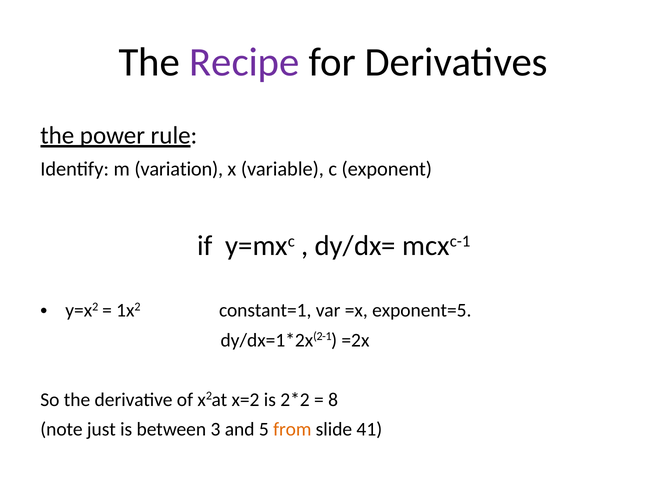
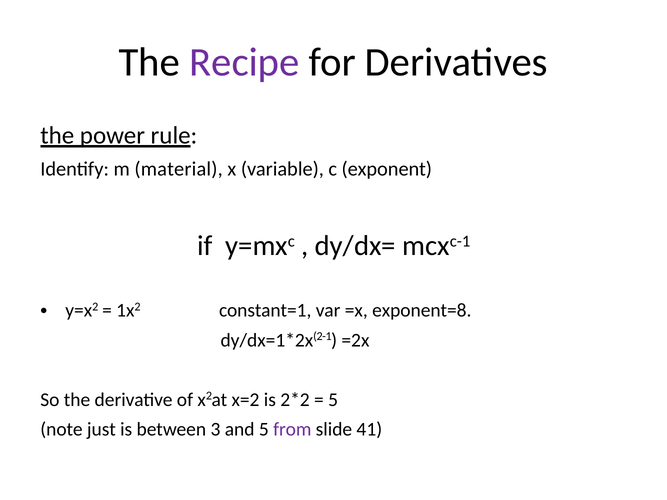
variation: variation -> material (179, 169)
exponent=5: exponent=5 -> exponent=8 (422, 311)
8: 8 -> 5 (333, 400)
from colour: orange -> purple (292, 430)
